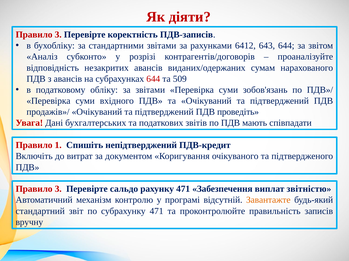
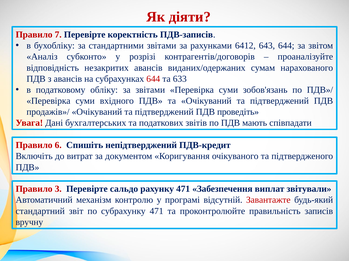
3: 3 -> 7 (58, 35)
509: 509 -> 633 (180, 79)
1: 1 -> 6 (58, 146)
звітністю: звітністю -> звітували (309, 189)
Завантажте colour: orange -> red (268, 201)
